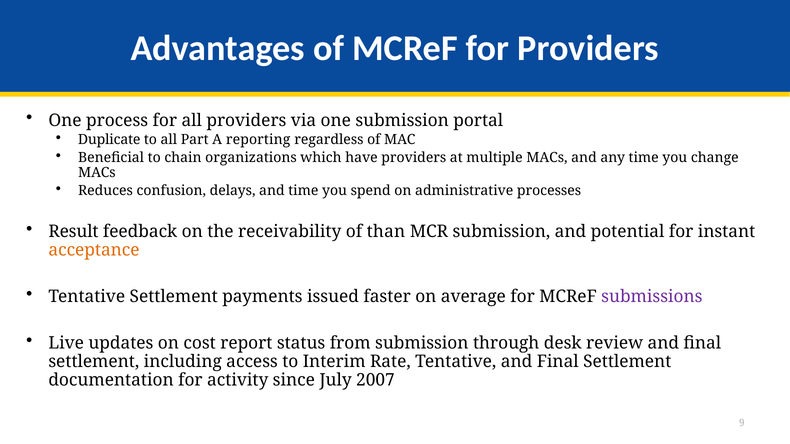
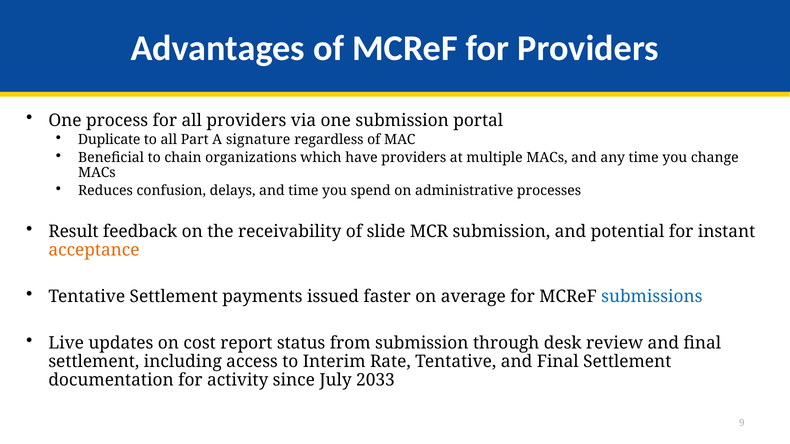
reporting: reporting -> signature (258, 140)
than: than -> slide (386, 232)
submissions colour: purple -> blue (652, 297)
2007: 2007 -> 2033 (375, 381)
